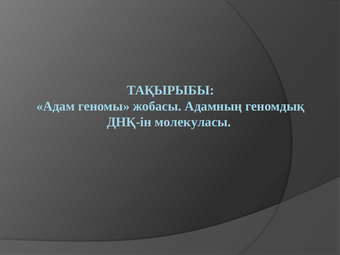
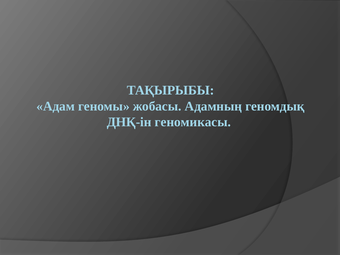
молекуласы: молекуласы -> геномикасы (193, 122)
